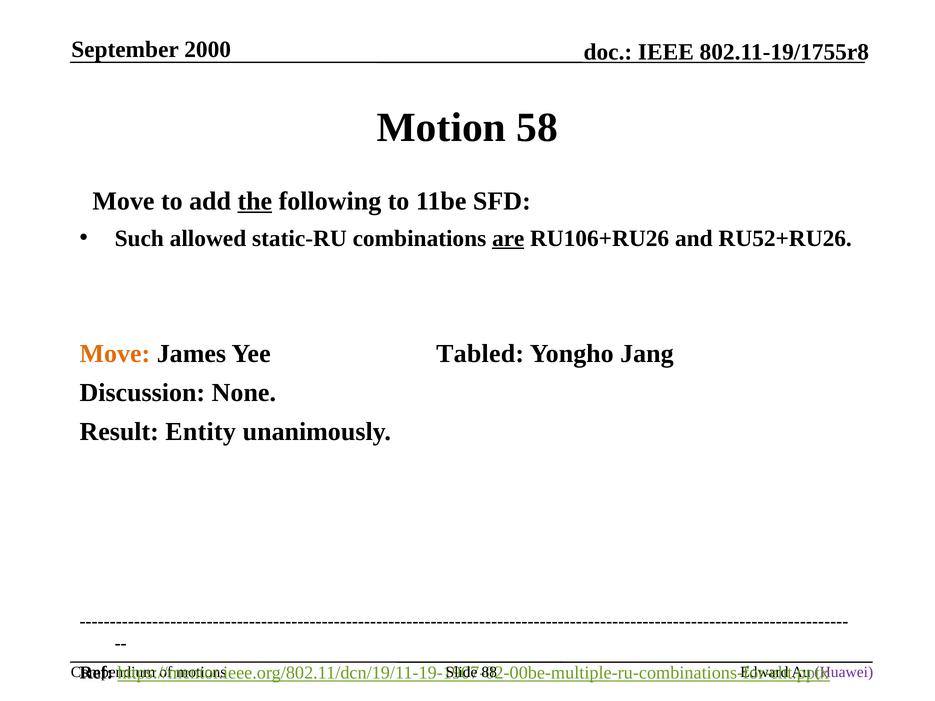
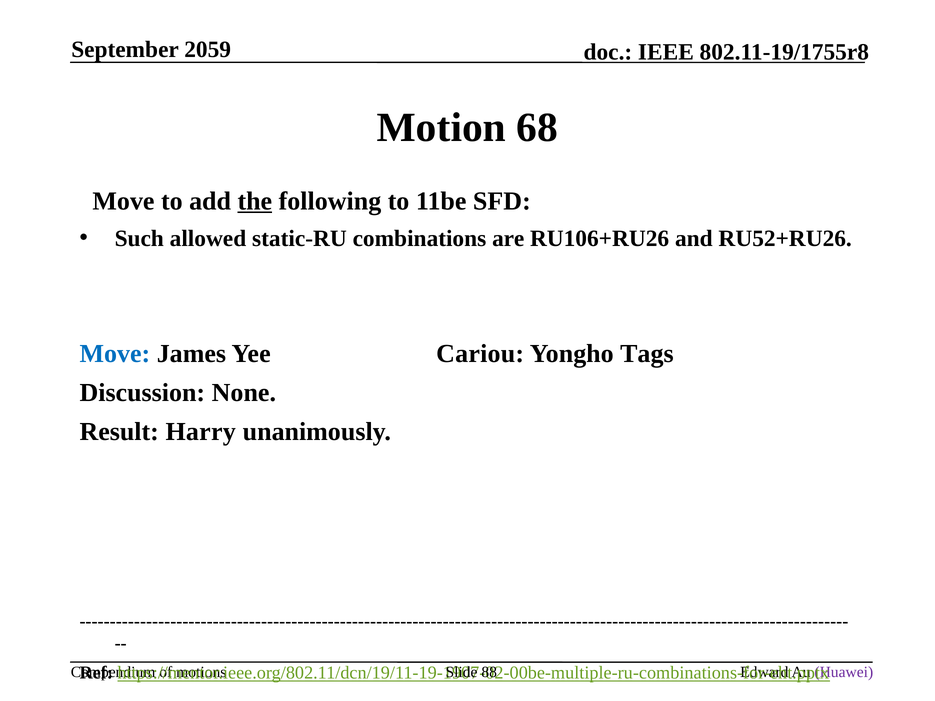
2000: 2000 -> 2059 (208, 50)
58: 58 -> 68 (537, 127)
are underline: present -> none (508, 238)
Move colour: orange -> blue (115, 354)
Tabled: Tabled -> Cariou (480, 354)
Jang: Jang -> Tags (647, 354)
Entity: Entity -> Harry (201, 432)
